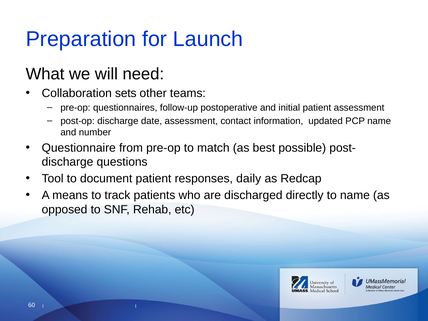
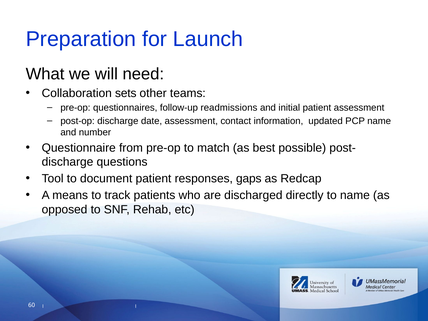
postoperative: postoperative -> readmissions (229, 108)
daily: daily -> gaps (249, 179)
